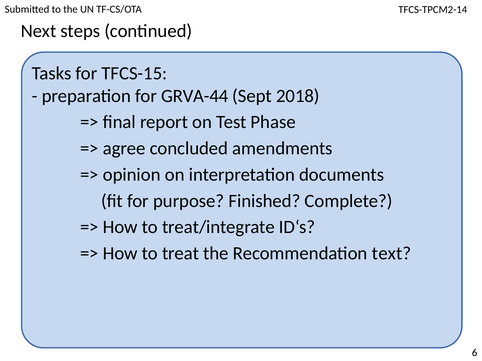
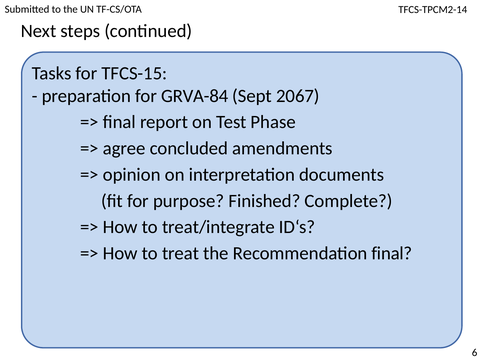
GRVA-44: GRVA-44 -> GRVA-84 (195, 96)
2018: 2018 -> 2067 (298, 96)
Recommendation text: text -> final (392, 254)
